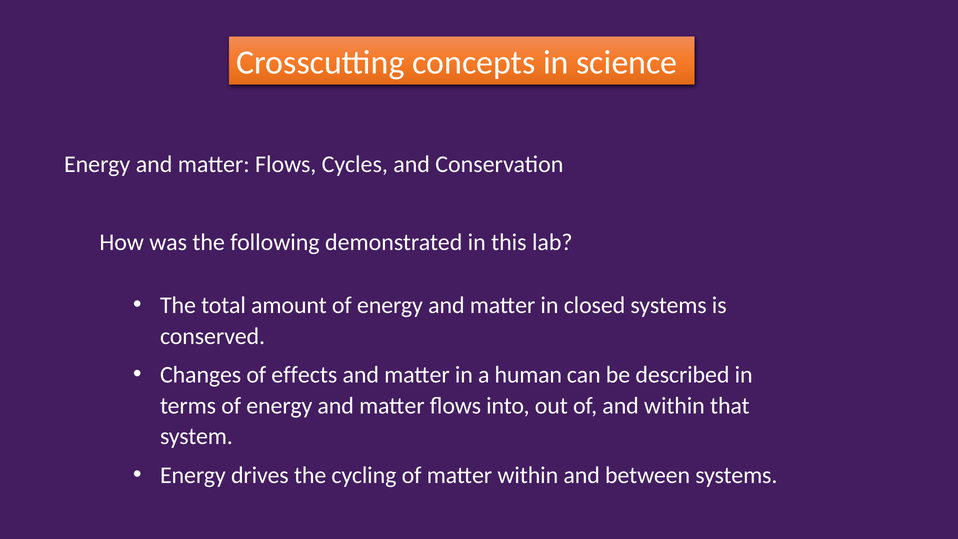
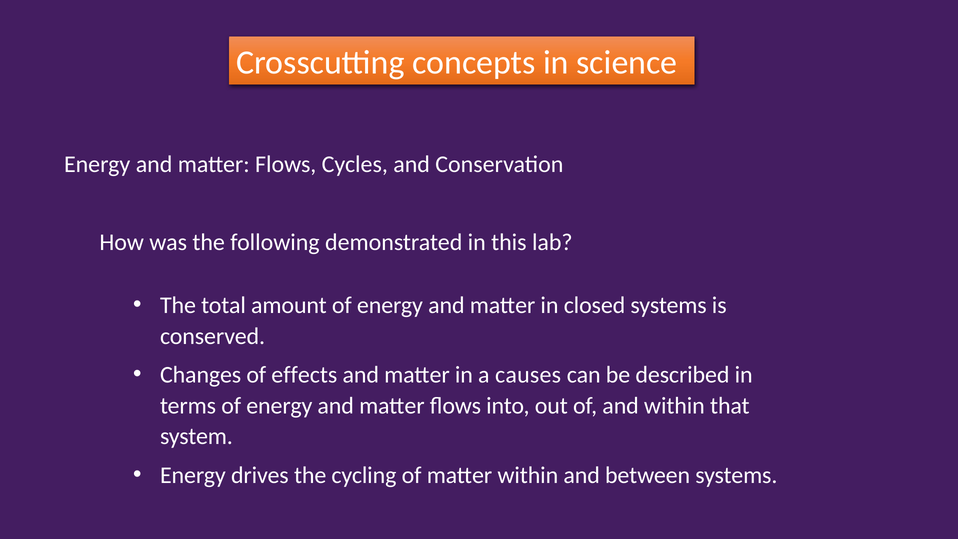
human: human -> causes (528, 375)
